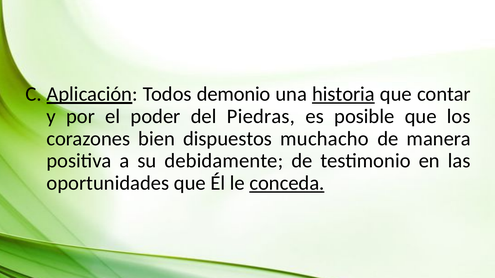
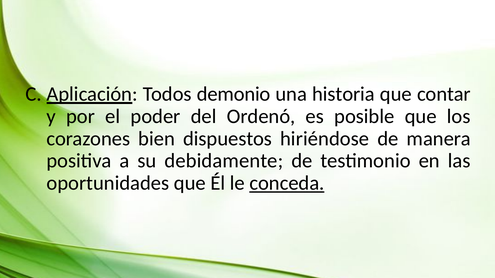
historia underline: present -> none (343, 94)
Piedras: Piedras -> Ordenó (261, 117)
muchacho: muchacho -> hiriéndose (325, 139)
